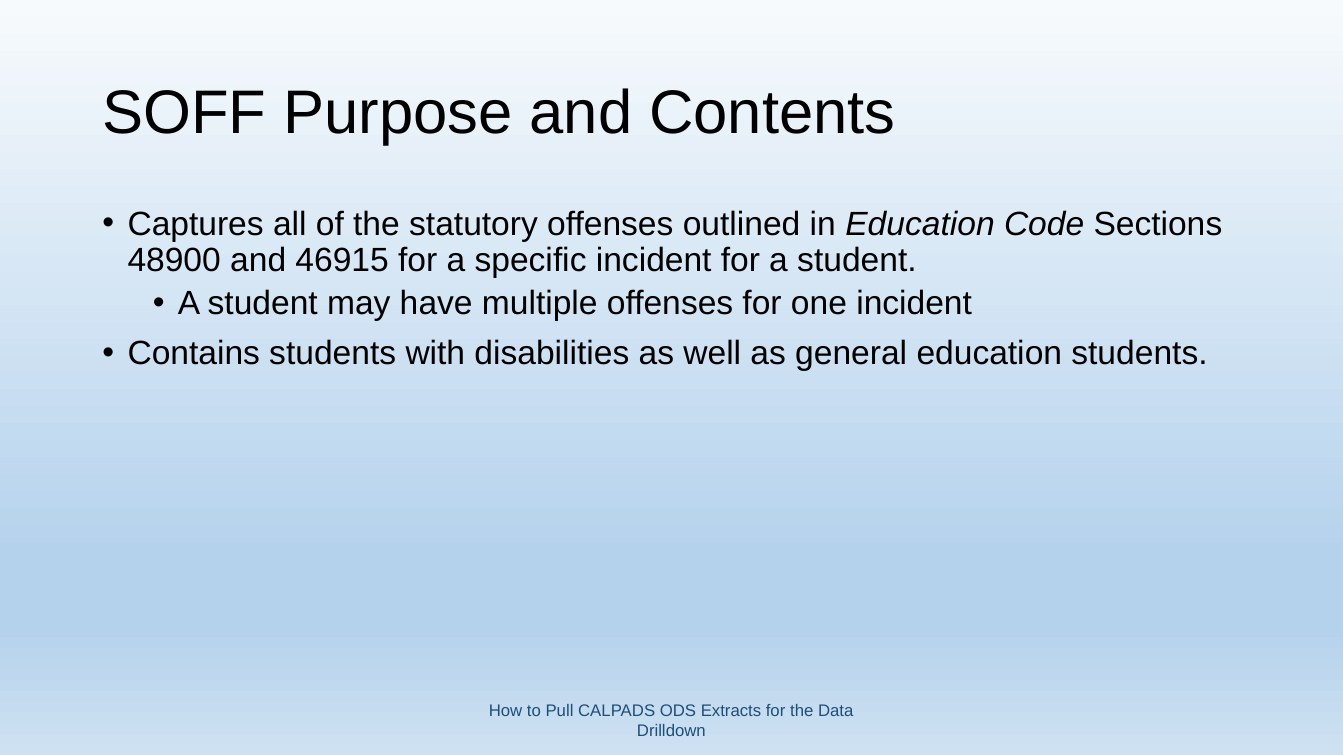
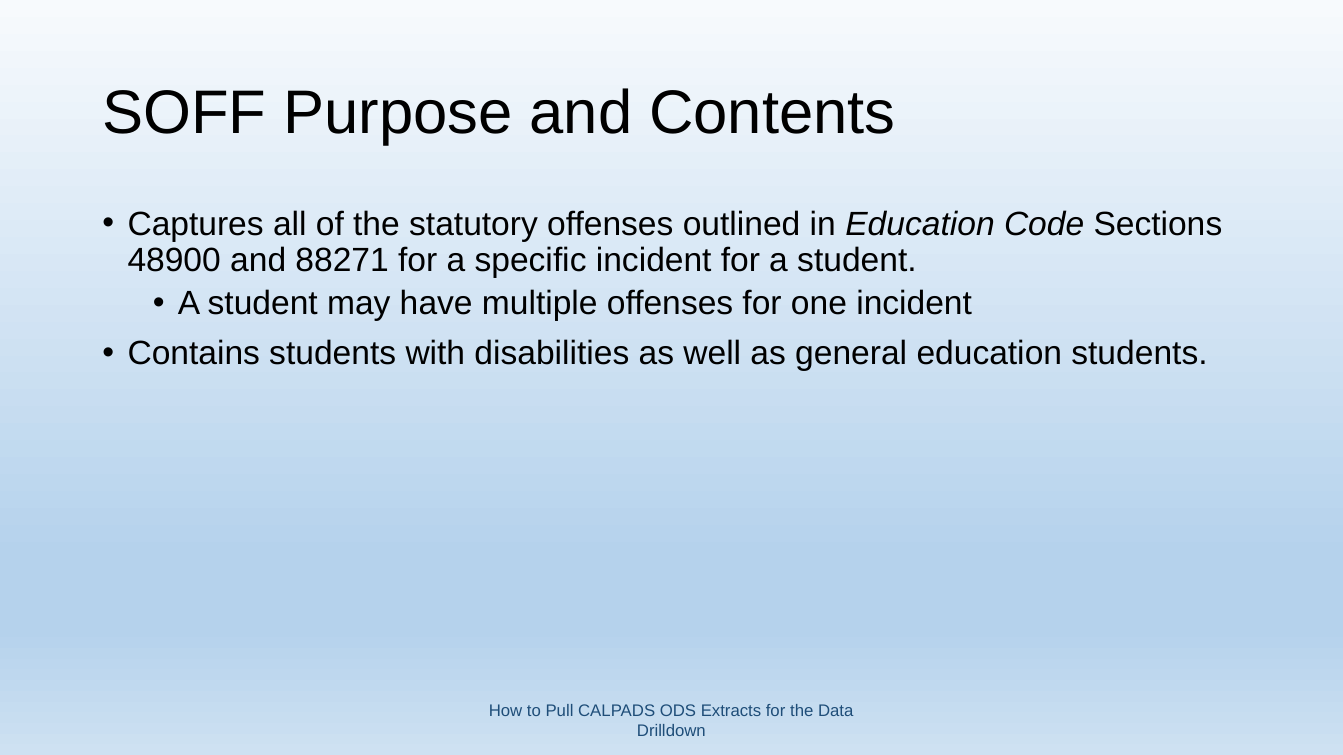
46915: 46915 -> 88271 (342, 260)
